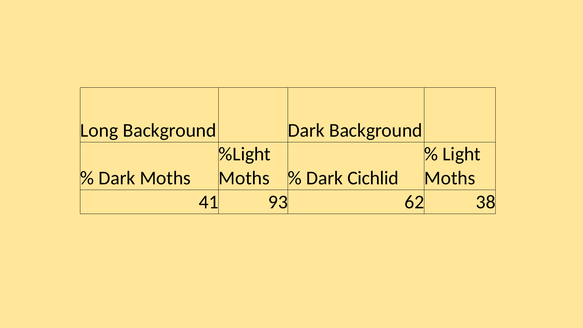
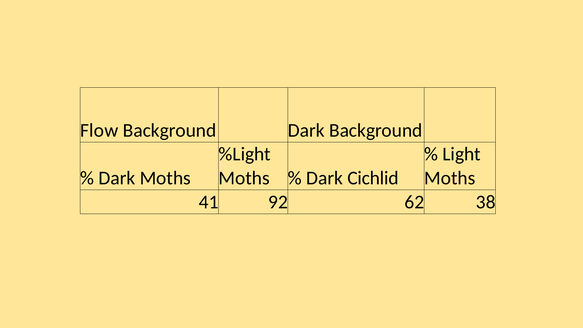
Long: Long -> Flow (99, 130)
93: 93 -> 92 (278, 202)
